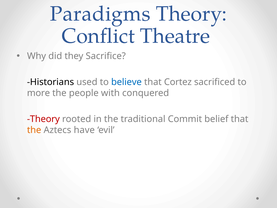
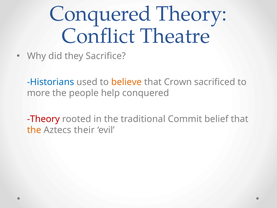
Paradigms: Paradigms -> Conquered (100, 14)
Historians colour: black -> blue (51, 82)
believe colour: blue -> orange (126, 82)
Cortez: Cortez -> Crown (178, 82)
with: with -> help (110, 93)
have: have -> their (84, 130)
